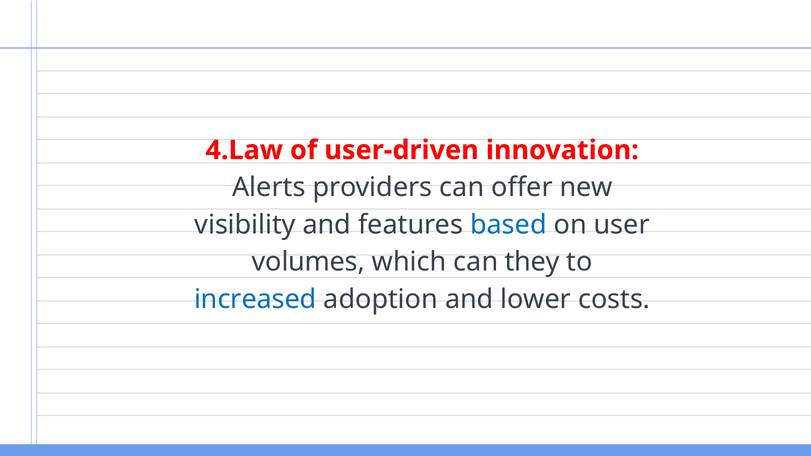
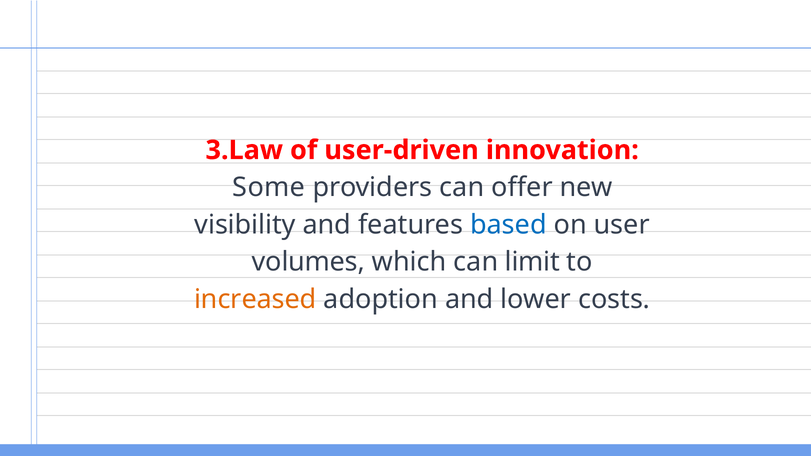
4.Law: 4.Law -> 3.Law (244, 150)
Alerts: Alerts -> Some (269, 188)
they: they -> limit (532, 262)
increased colour: blue -> orange (255, 299)
